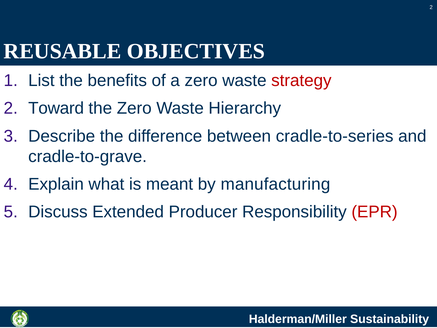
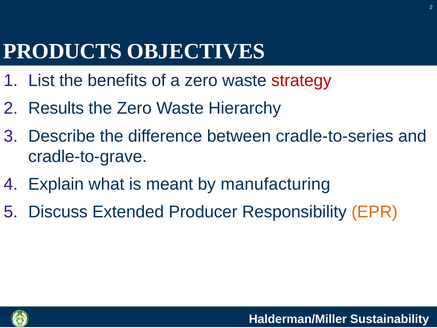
REUSABLE: REUSABLE -> PRODUCTS (63, 51)
Toward: Toward -> Results (56, 108)
EPR colour: red -> orange (375, 212)
